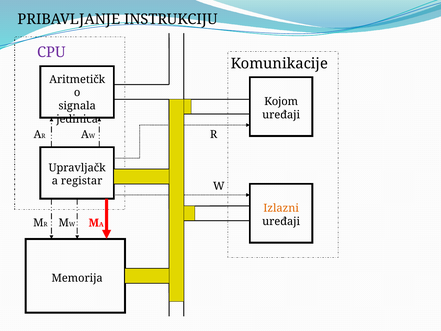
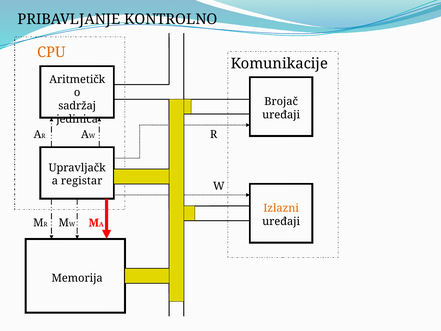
INSTRUKCIJU: INSTRUKCIJU -> KONTROLNO (171, 19)
CPU colour: purple -> orange (52, 52)
Kojom: Kojom -> Brojač (281, 101)
signala: signala -> sadržaj (77, 106)
